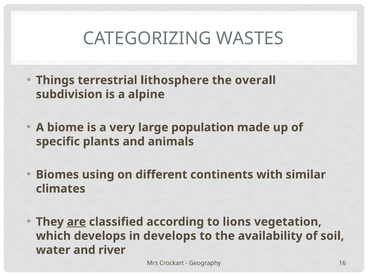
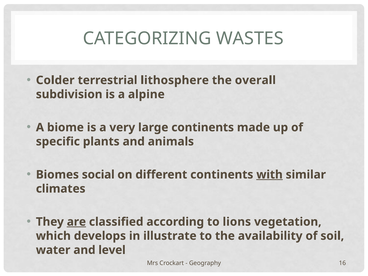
Things: Things -> Colder (55, 80)
large population: population -> continents (203, 127)
using: using -> social (98, 175)
with underline: none -> present (270, 175)
in develops: develops -> illustrate (170, 236)
river: river -> level (112, 250)
